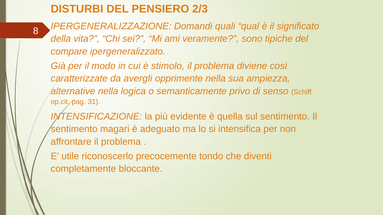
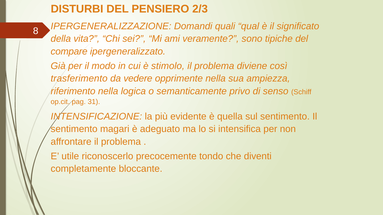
caratterizzate: caratterizzate -> trasferimento (79, 79)
avergli: avergli -> vedere (138, 79)
alternative: alternative -> riferimento (73, 91)
